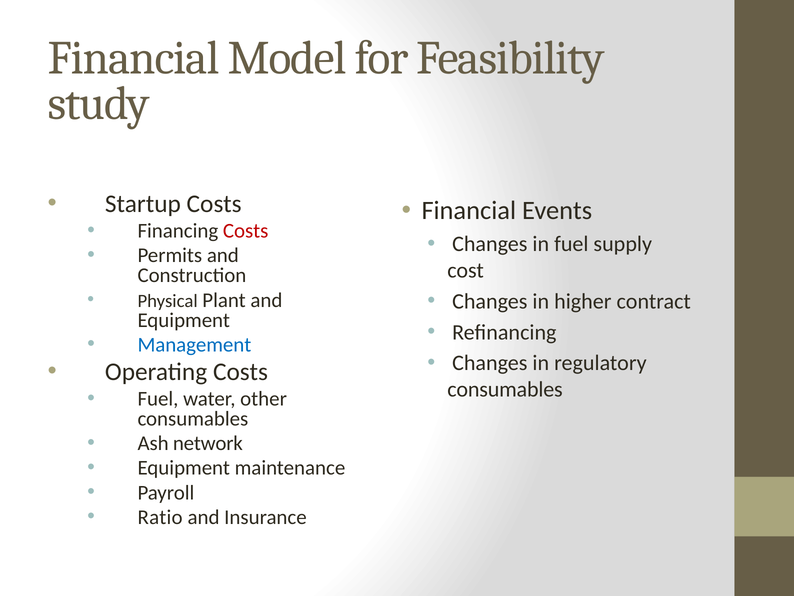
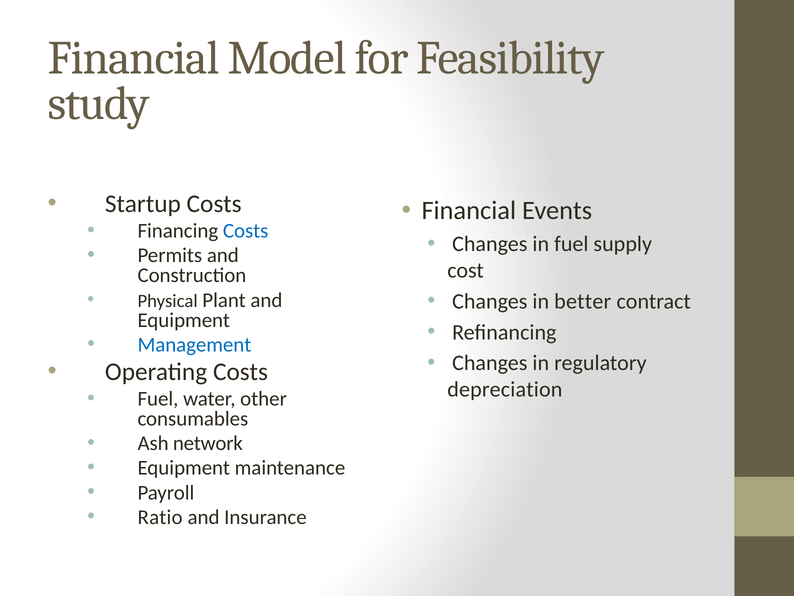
Costs colour: red -> blue (246, 231)
higher: higher -> better (583, 301)
consumables: consumables -> depreciation (505, 389)
